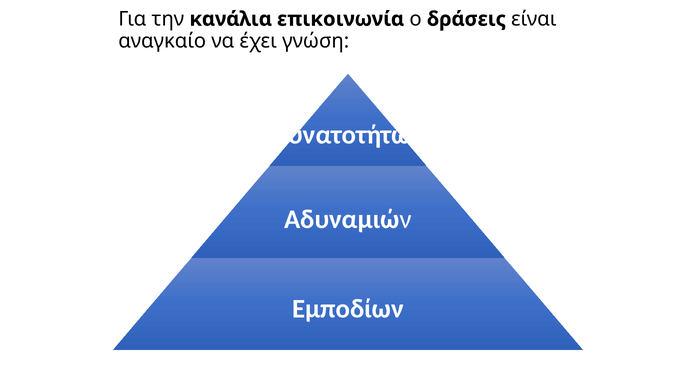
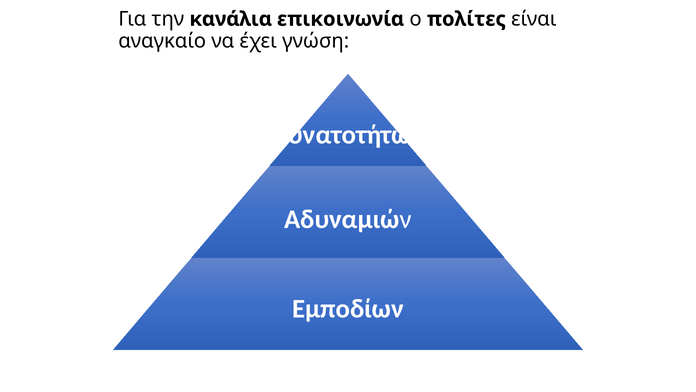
δράσεις: δράσεις -> πολίτες (466, 19)
